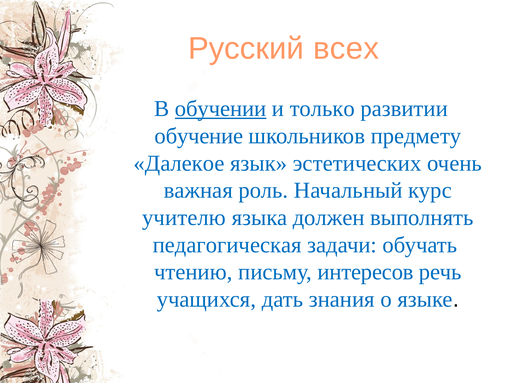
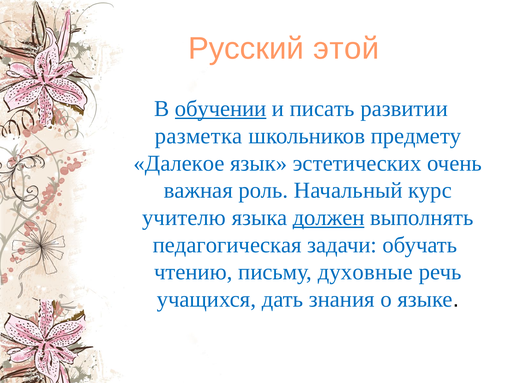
всех: всех -> этой (346, 49)
только: только -> писать (322, 109)
обучение: обучение -> разметка (199, 136)
должен underline: none -> present (329, 218)
интересов: интересов -> духовные (365, 272)
